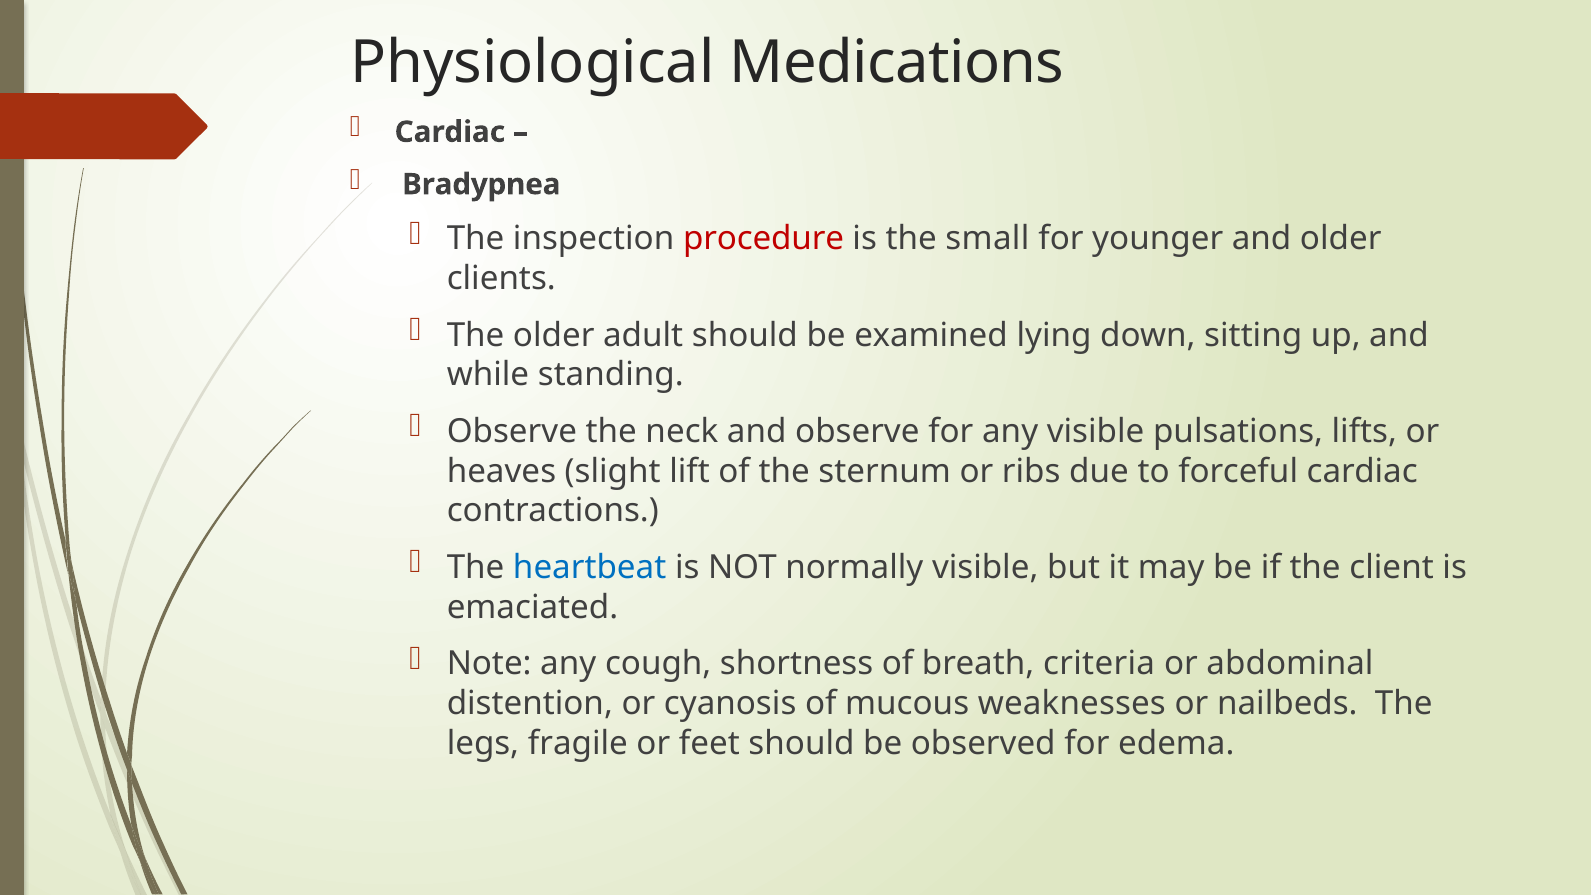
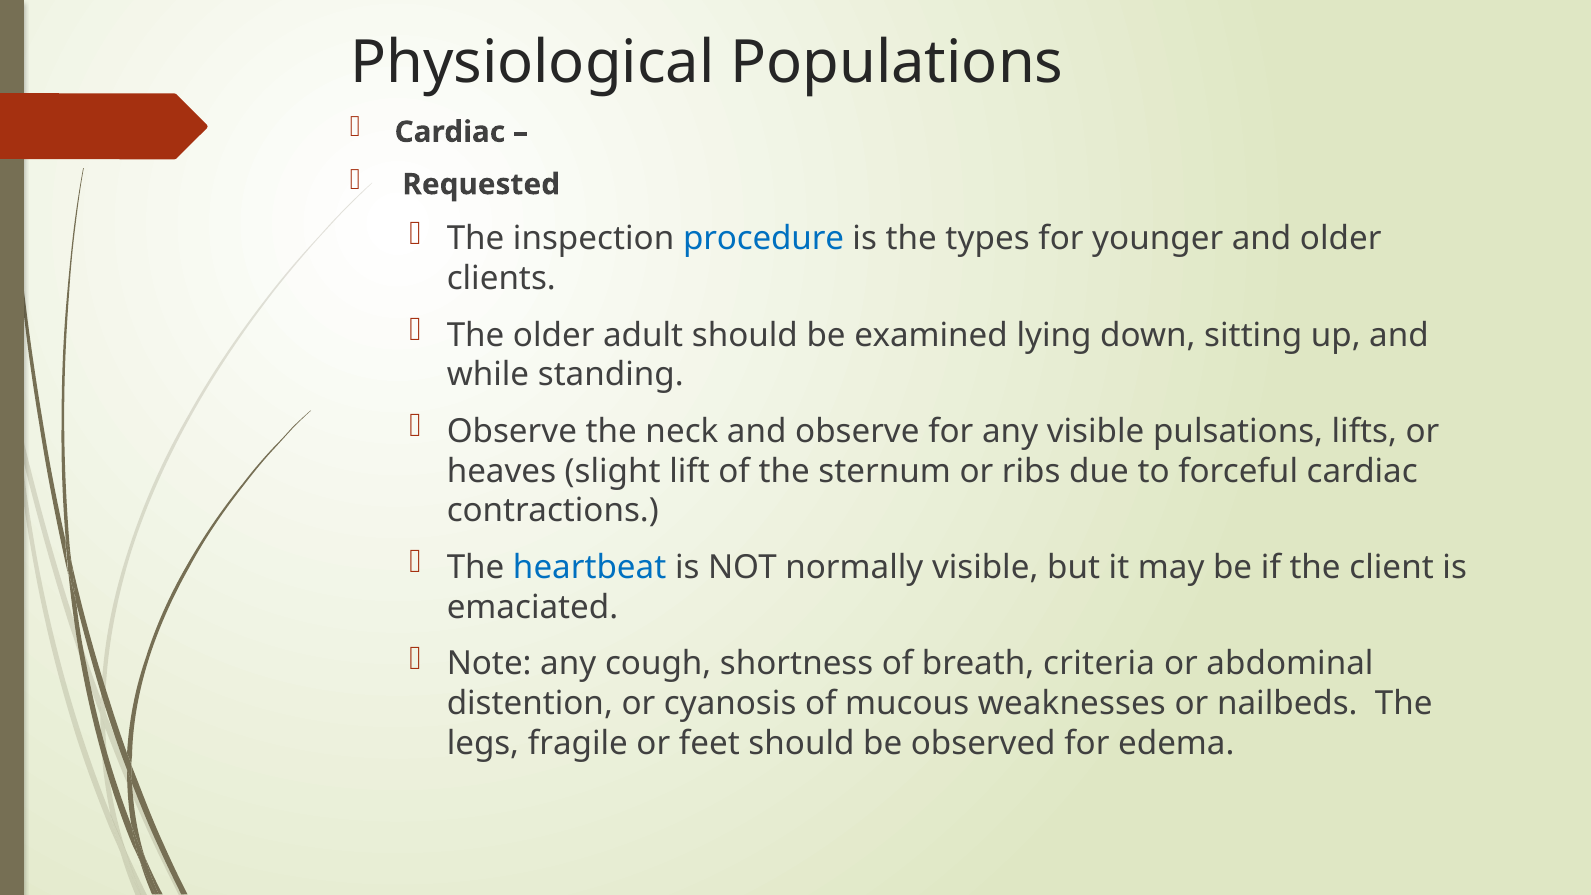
Medications: Medications -> Populations (897, 63)
Bradypnea: Bradypnea -> Requested (481, 184)
procedure colour: red -> blue (764, 239)
small: small -> types (988, 239)
